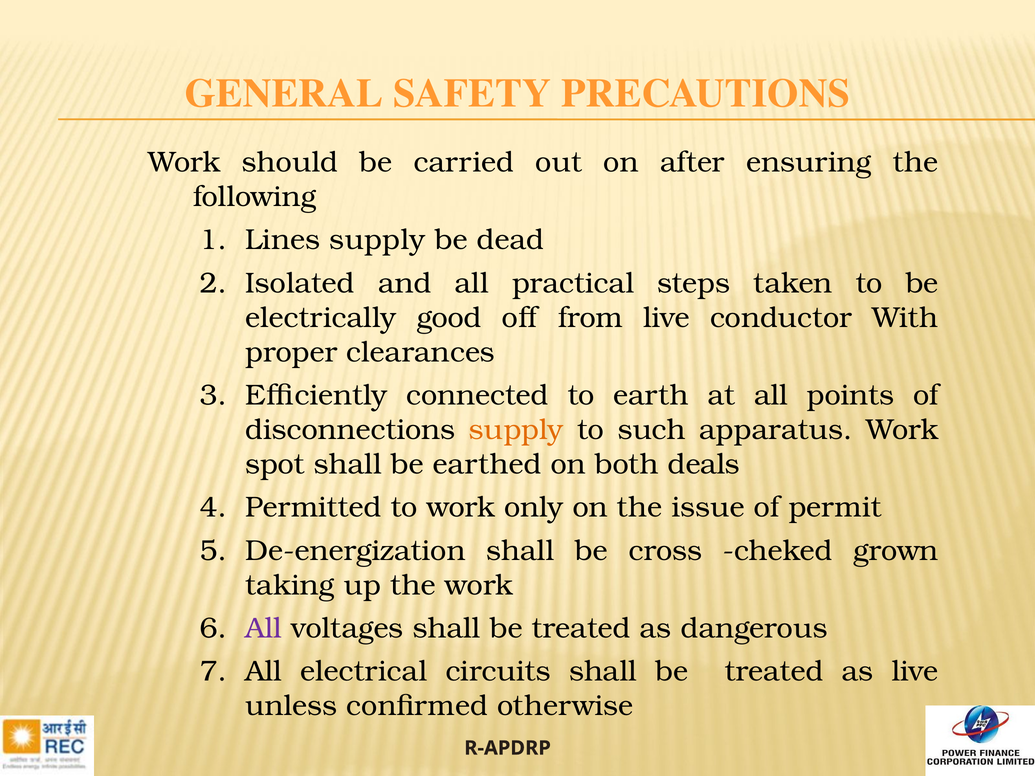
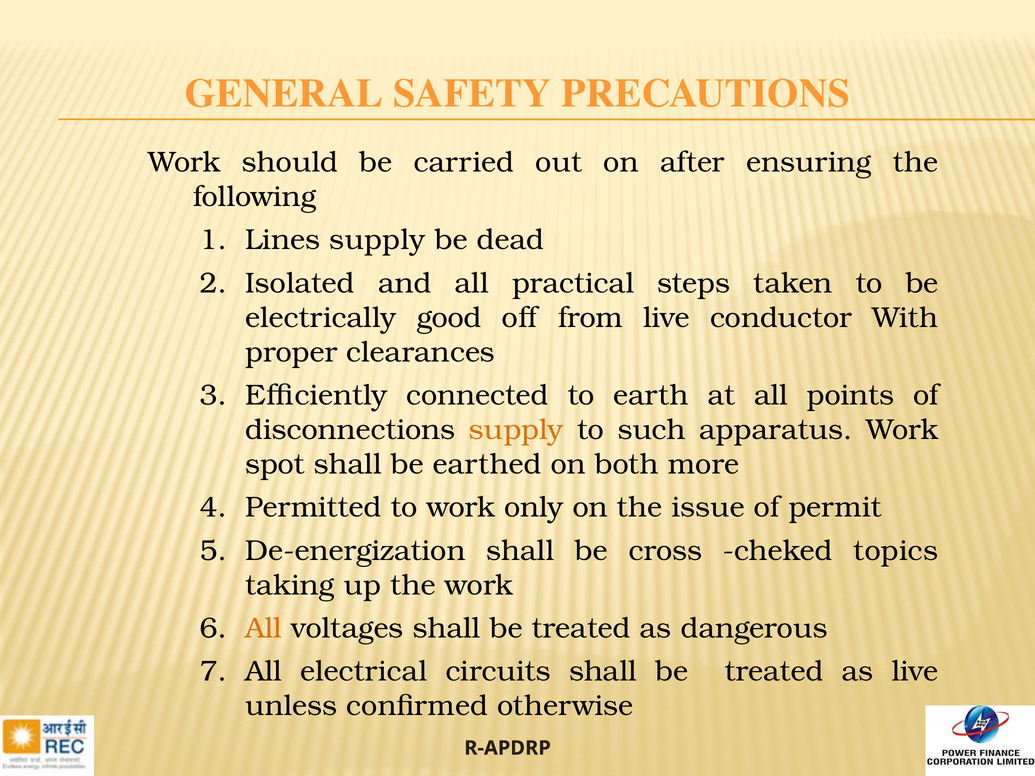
deals: deals -> more (704, 464)
grown: grown -> topics (896, 551)
All colour: purple -> orange (264, 628)
